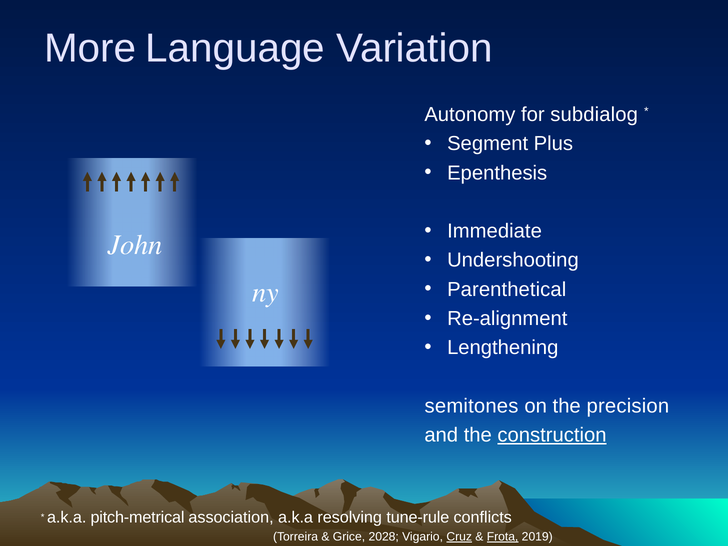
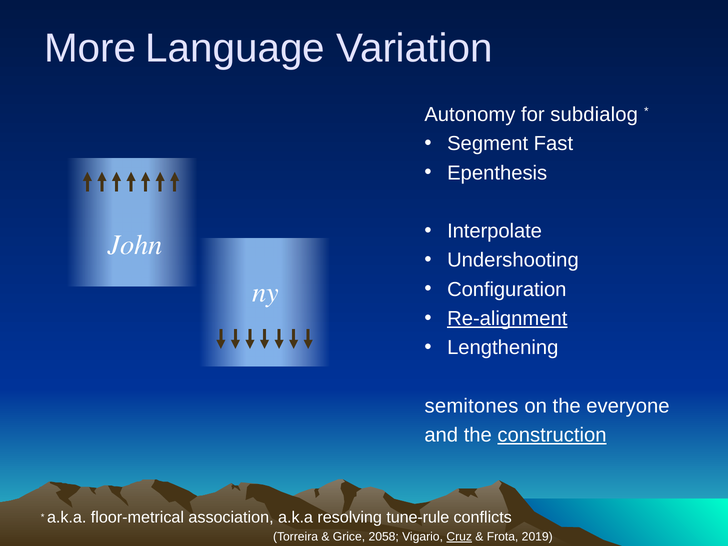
Plus: Plus -> Fast (553, 144)
Immediate: Immediate -> Interpolate (495, 231)
Parenthetical: Parenthetical -> Configuration (507, 289)
Re-alignment underline: none -> present (507, 318)
precision: precision -> everyone (628, 406)
pitch-metrical: pitch-metrical -> floor-metrical (137, 518)
2028: 2028 -> 2058 (384, 537)
Frota underline: present -> none (503, 537)
